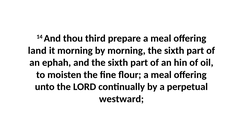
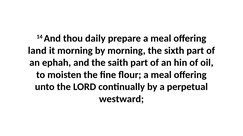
third: third -> daily (95, 39)
and the sixth: sixth -> saith (118, 63)
